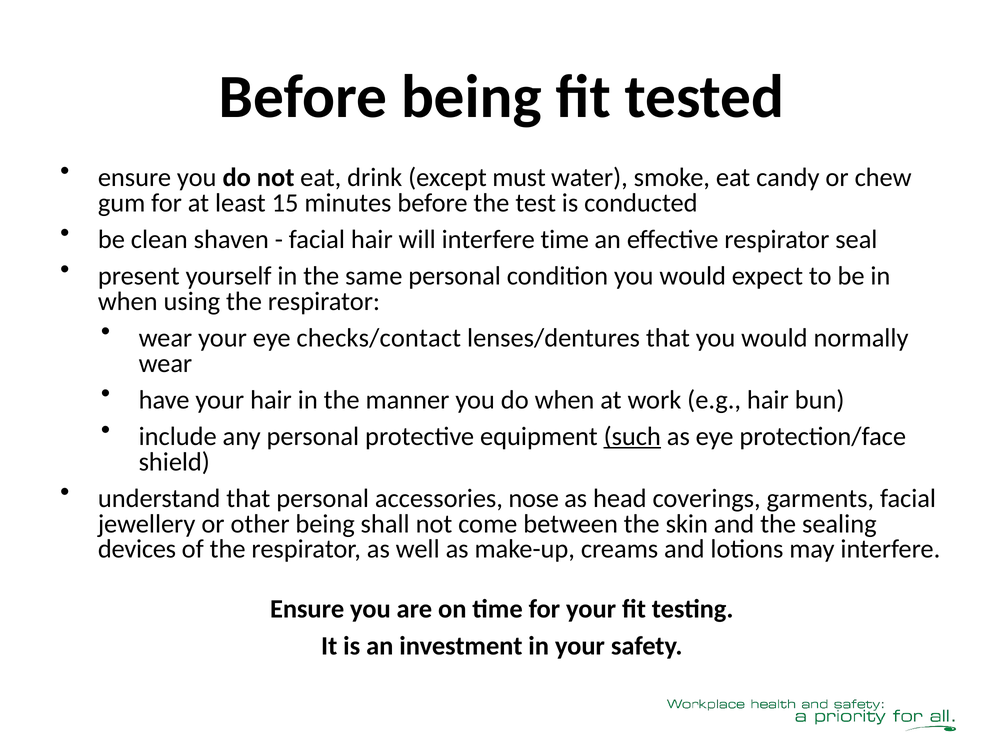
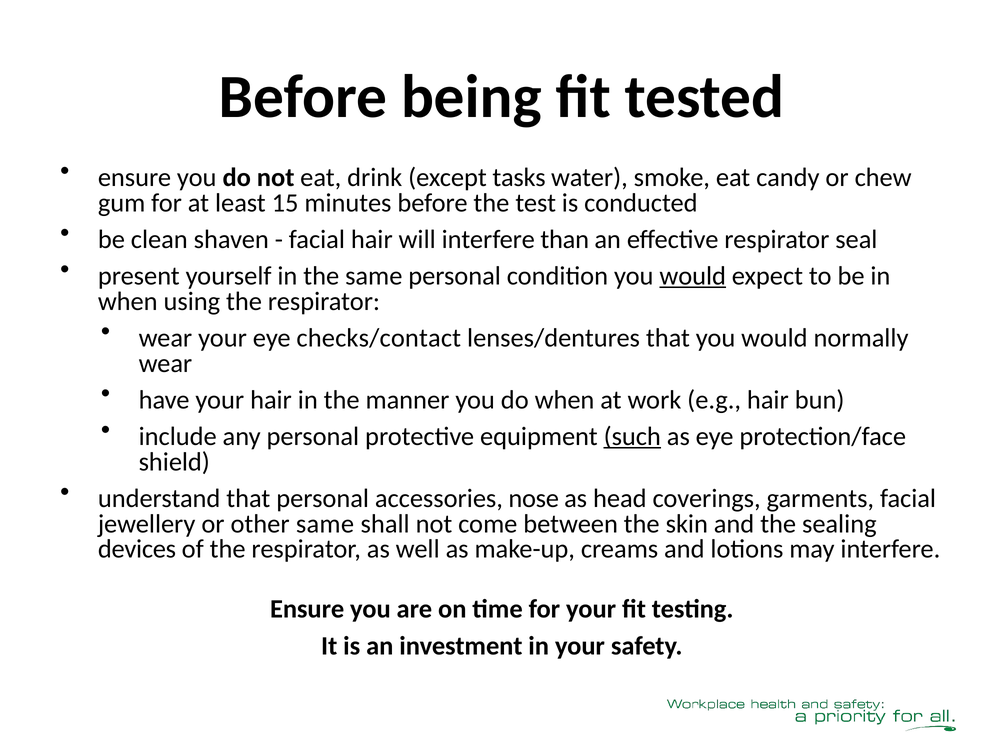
must: must -> tasks (519, 177)
interfere time: time -> than (565, 239)
would underline: none -> present (693, 276)
other being: being -> same (325, 524)
